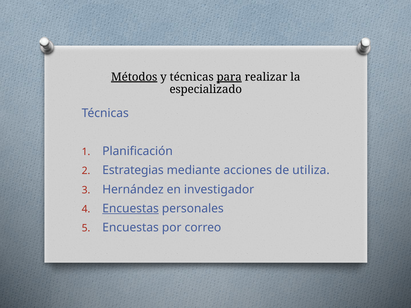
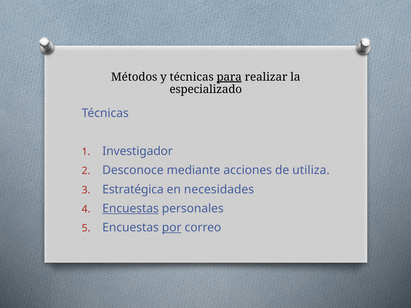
Métodos underline: present -> none (134, 77)
Planificación: Planificación -> Investigador (138, 151)
Estrategias: Estrategias -> Desconoce (133, 170)
Hernández: Hernández -> Estratégica (133, 190)
investigador: investigador -> necesidades (219, 190)
por underline: none -> present (172, 228)
